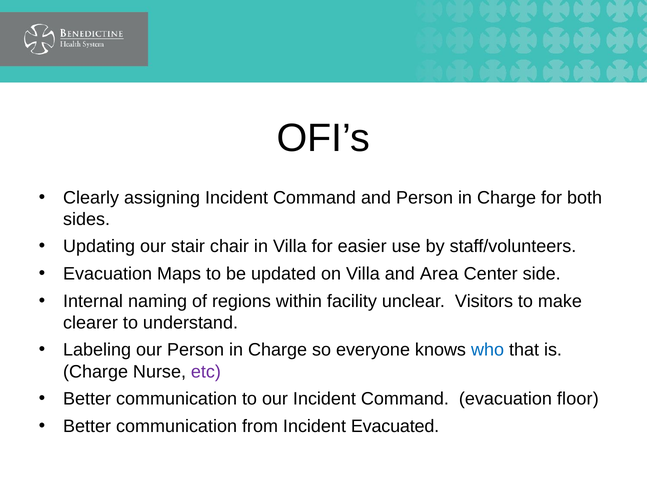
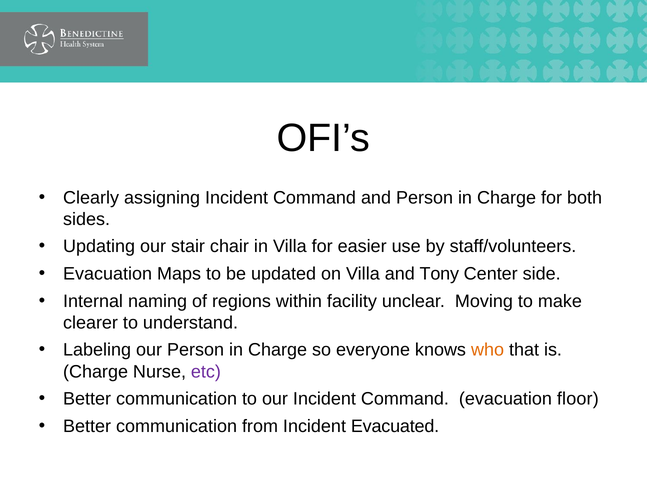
Area: Area -> Tony (439, 274)
Visitors: Visitors -> Moving (484, 301)
who colour: blue -> orange (488, 350)
